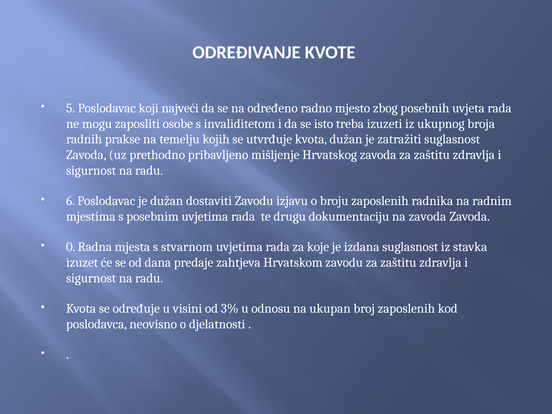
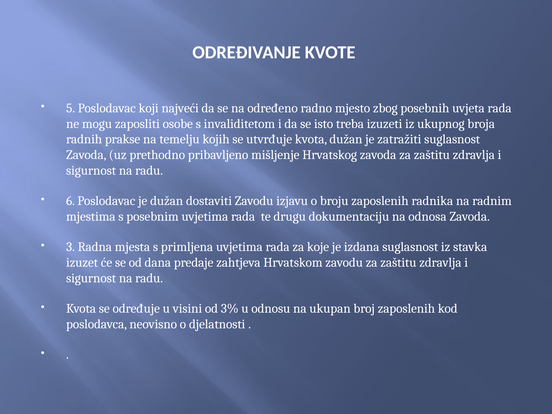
na zavoda: zavoda -> odnosa (427, 217)
0: 0 -> 3 (71, 247)
stvarnom: stvarnom -> primljena (187, 247)
